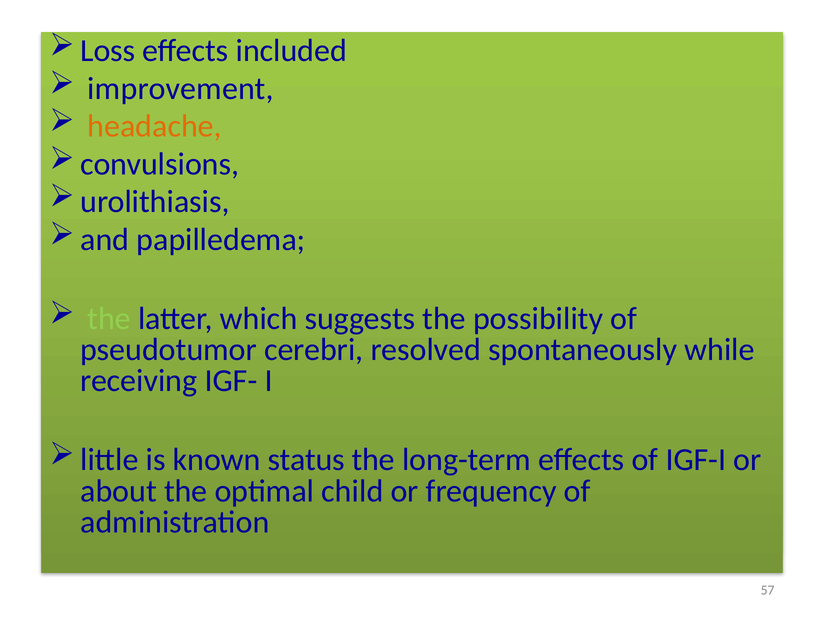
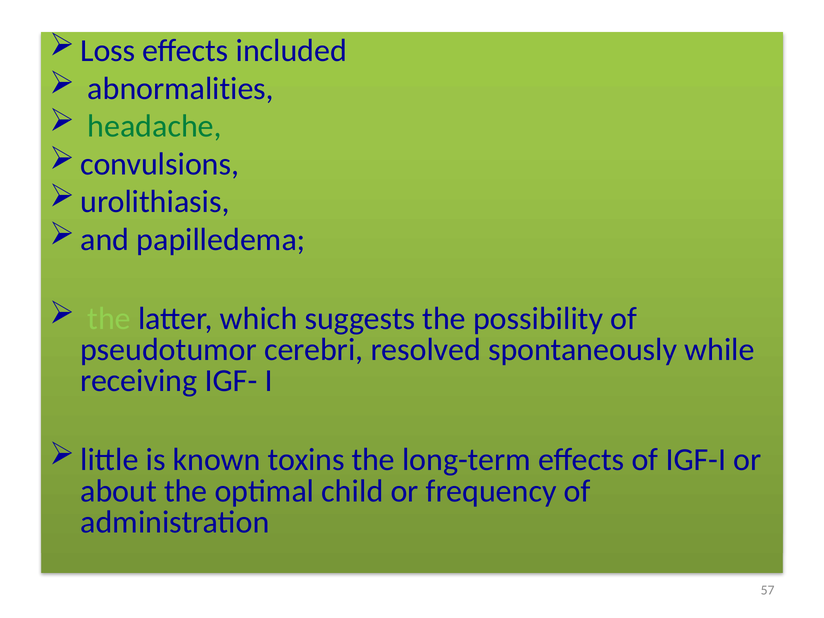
improvement: improvement -> abnormalities (181, 88)
headache colour: orange -> green (155, 126)
status: status -> toxins (306, 460)
